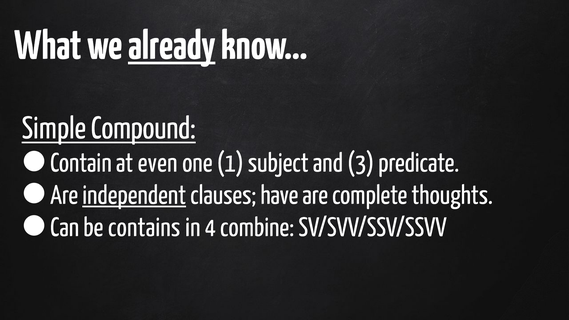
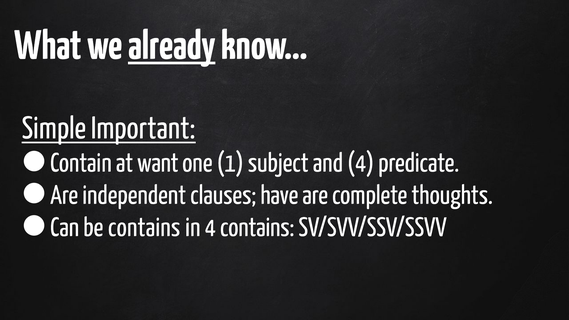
Compound: Compound -> Important (143, 128)
even: even -> want (158, 163)
and 3: 3 -> 4 (361, 163)
independent underline: present -> none (134, 195)
4 combine: combine -> contains (257, 227)
